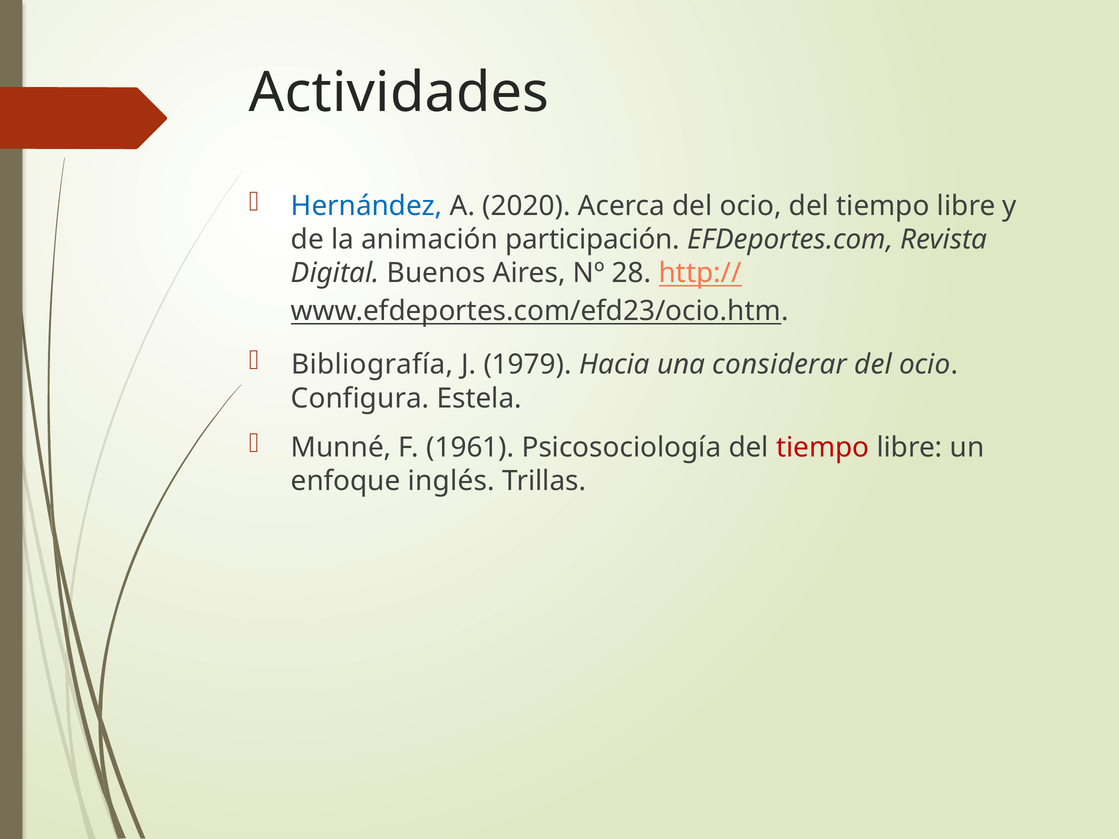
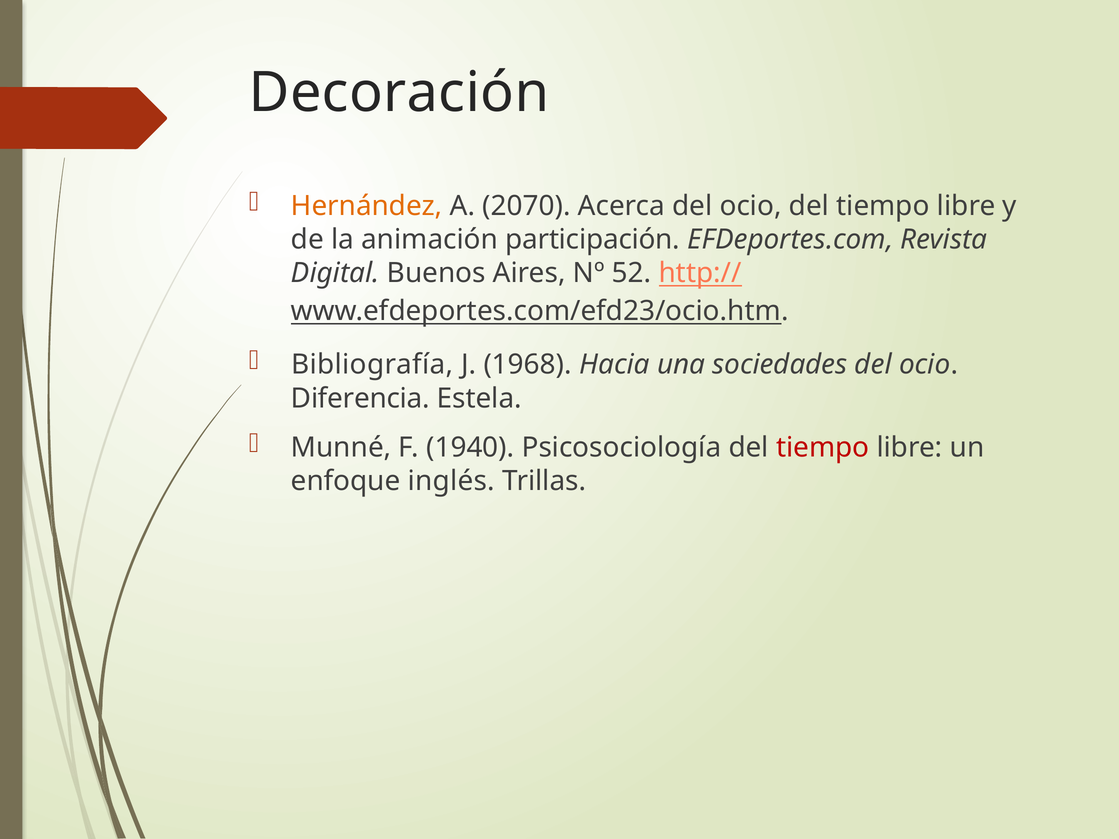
Actividades: Actividades -> Decoración (399, 93)
Hernández colour: blue -> orange (367, 206)
2020: 2020 -> 2070 (526, 206)
28: 28 -> 52 (632, 273)
1979: 1979 -> 1968 (528, 365)
considerar: considerar -> sociedades (780, 365)
Configura: Configura -> Diferencia (360, 398)
1961: 1961 -> 1940 (470, 448)
